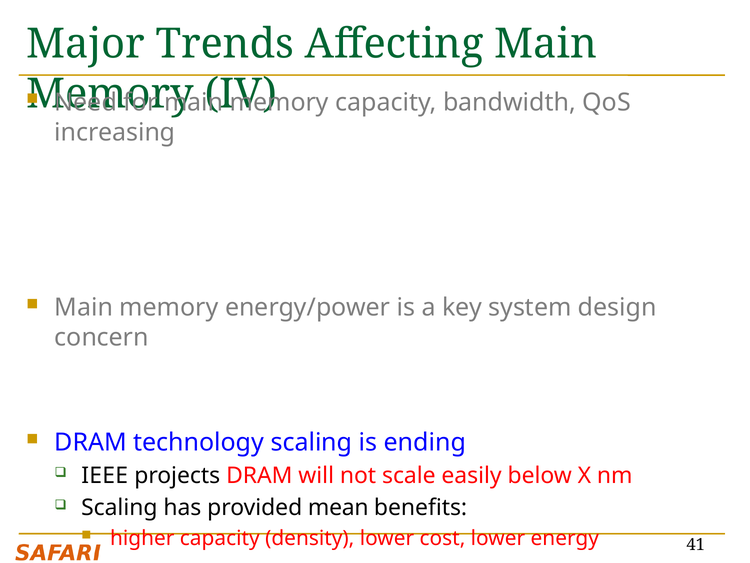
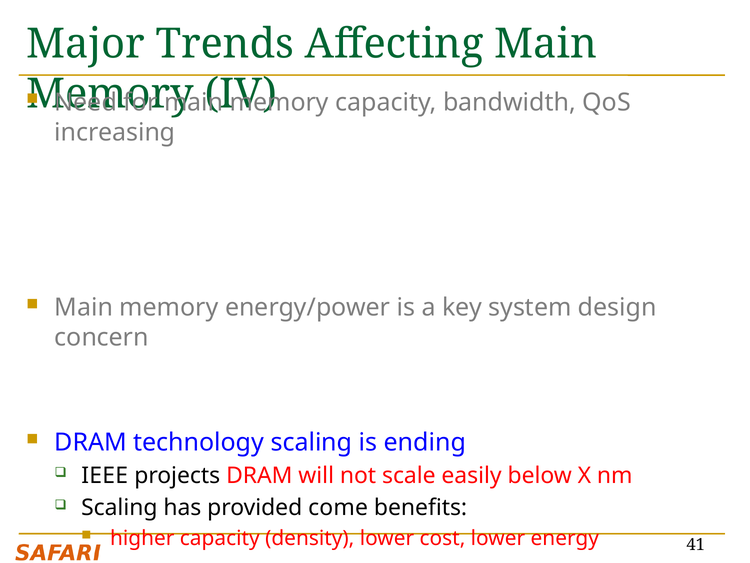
mean: mean -> come (338, 507)
